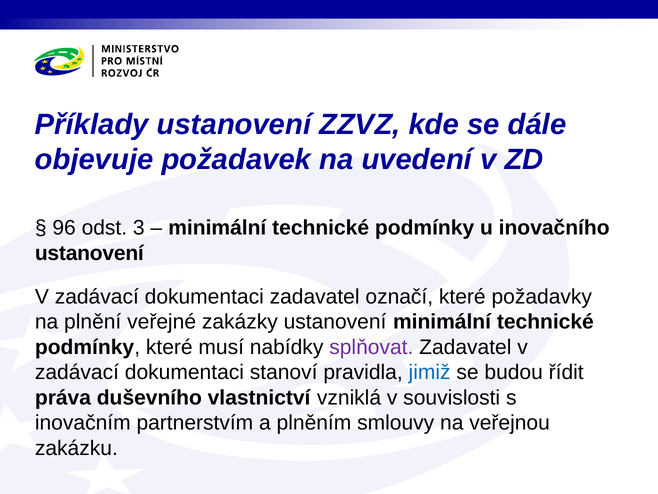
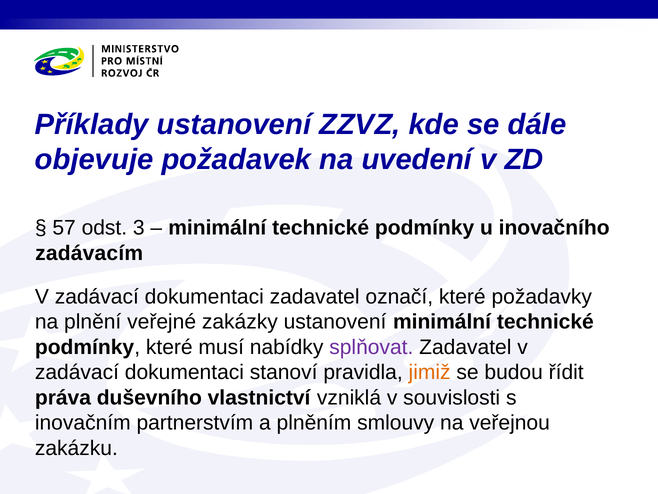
96: 96 -> 57 (64, 228)
ustanovení: ustanovení -> zadávacím (89, 253)
jimiž colour: blue -> orange (430, 372)
